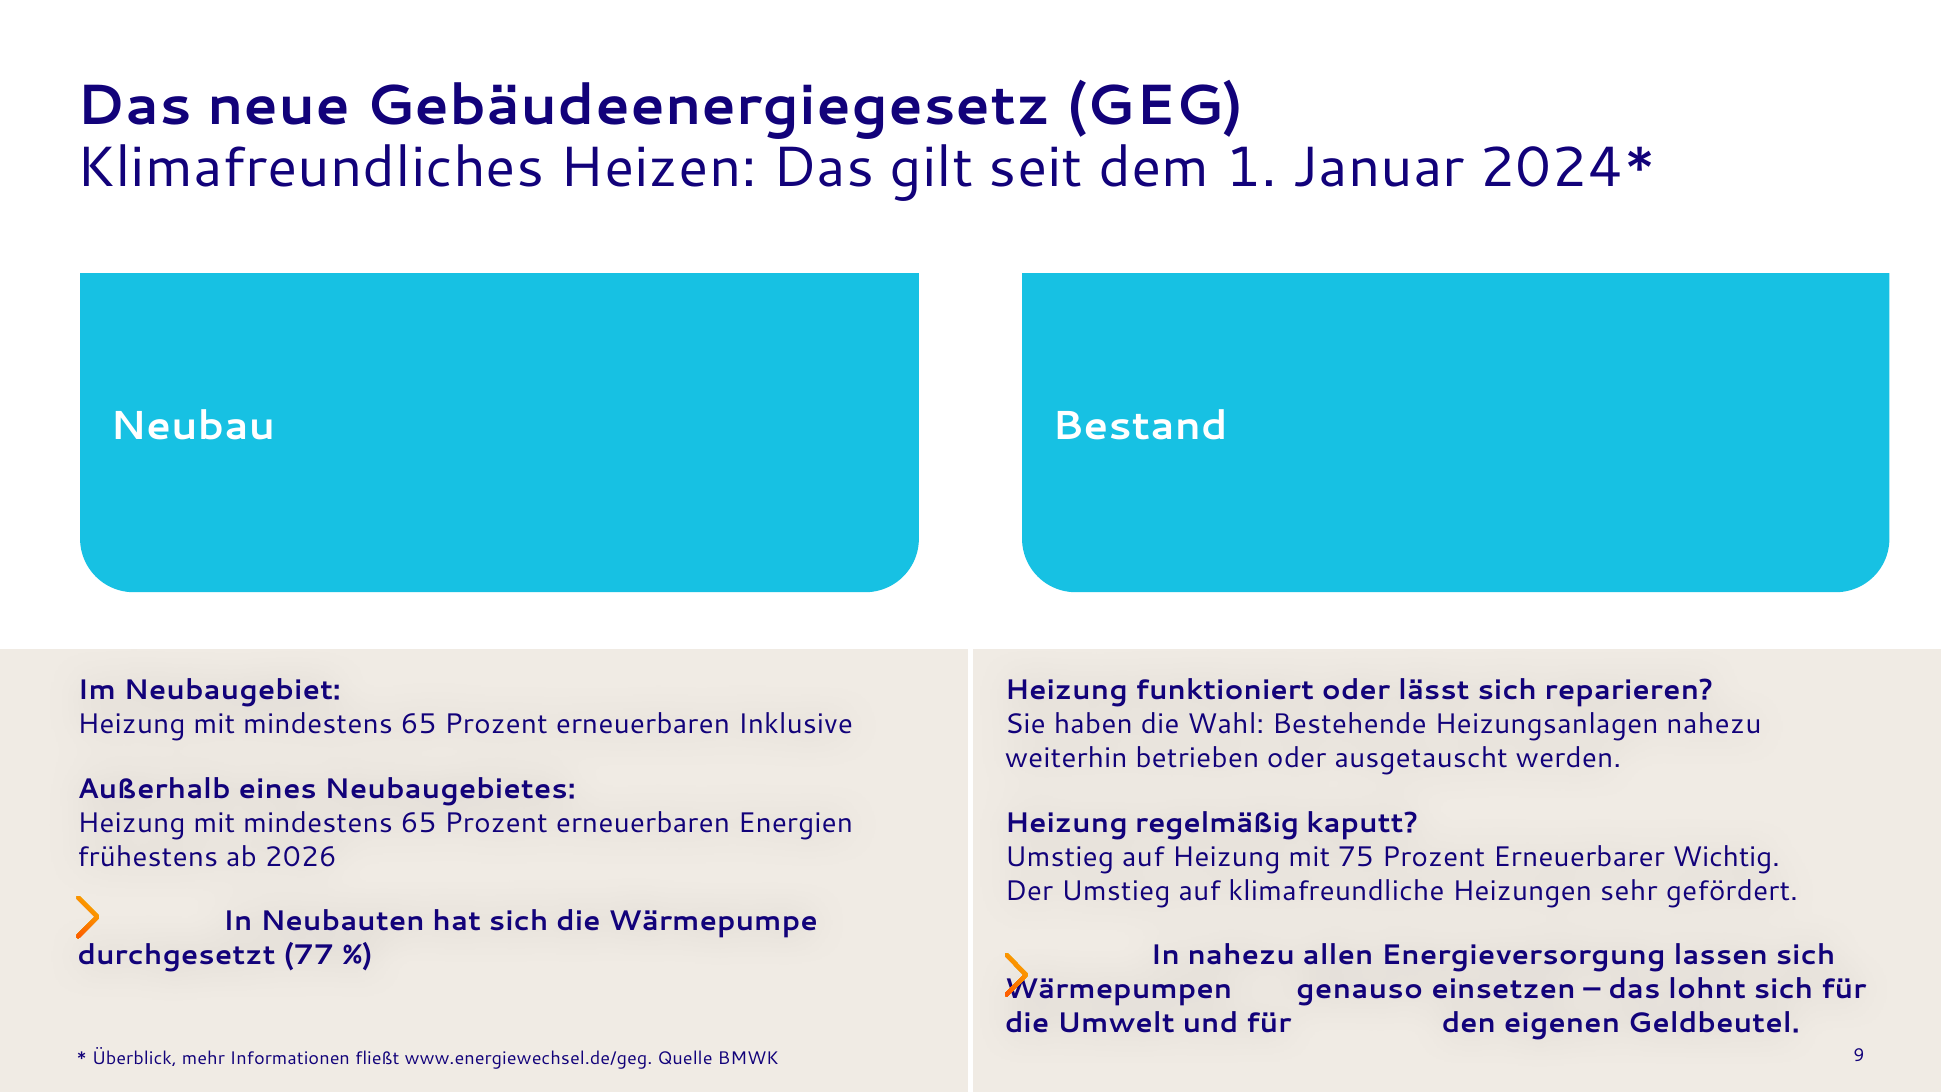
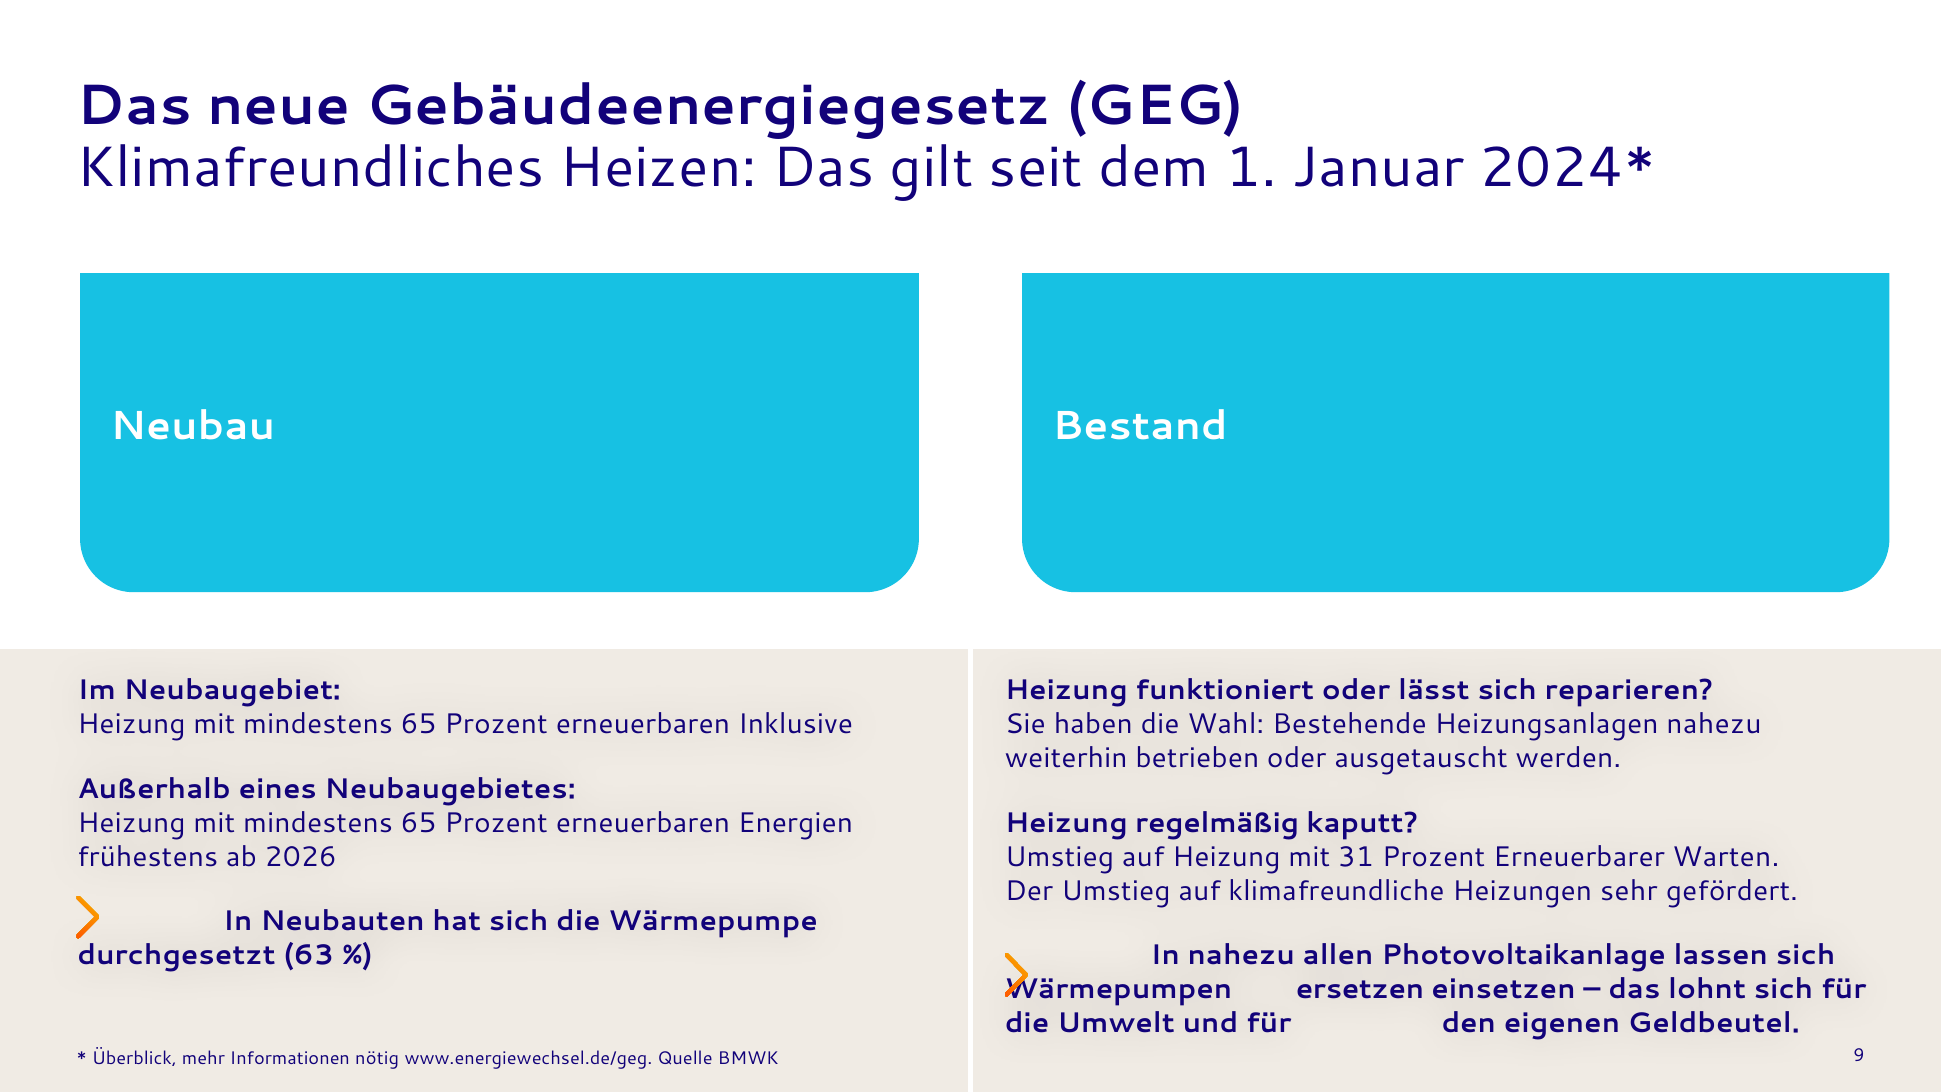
75: 75 -> 31 (1356, 857)
Wichtig: Wichtig -> Warten (1726, 857)
77: 77 -> 63 (309, 955)
Energieversorgung: Energieversorgung -> Photovoltaikanlage (1524, 955)
genauso: genauso -> ersetzen (1360, 989)
fließt: fließt -> nötig (377, 1058)
